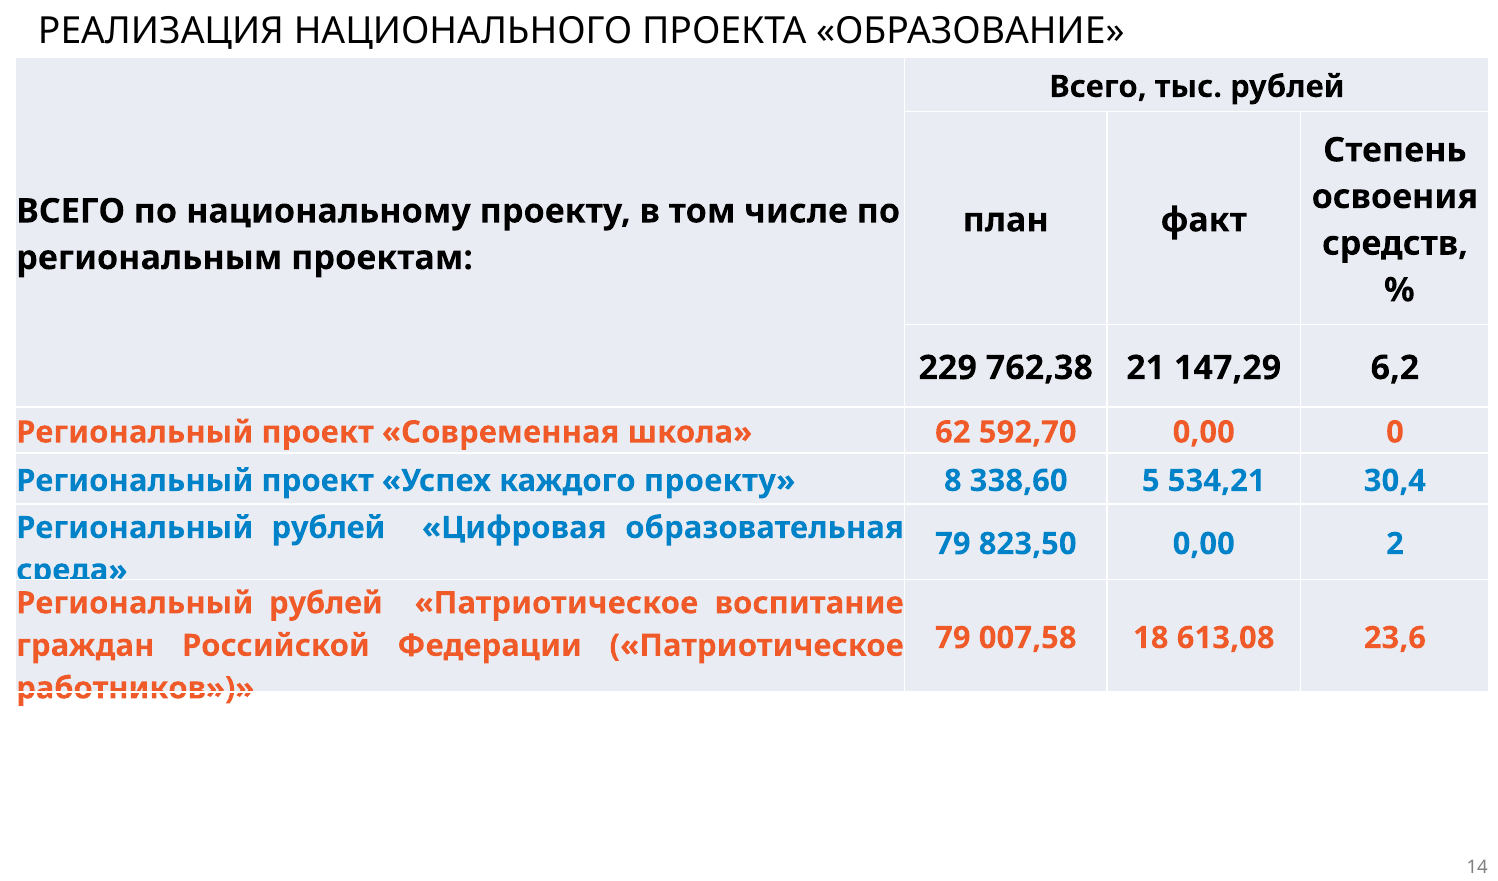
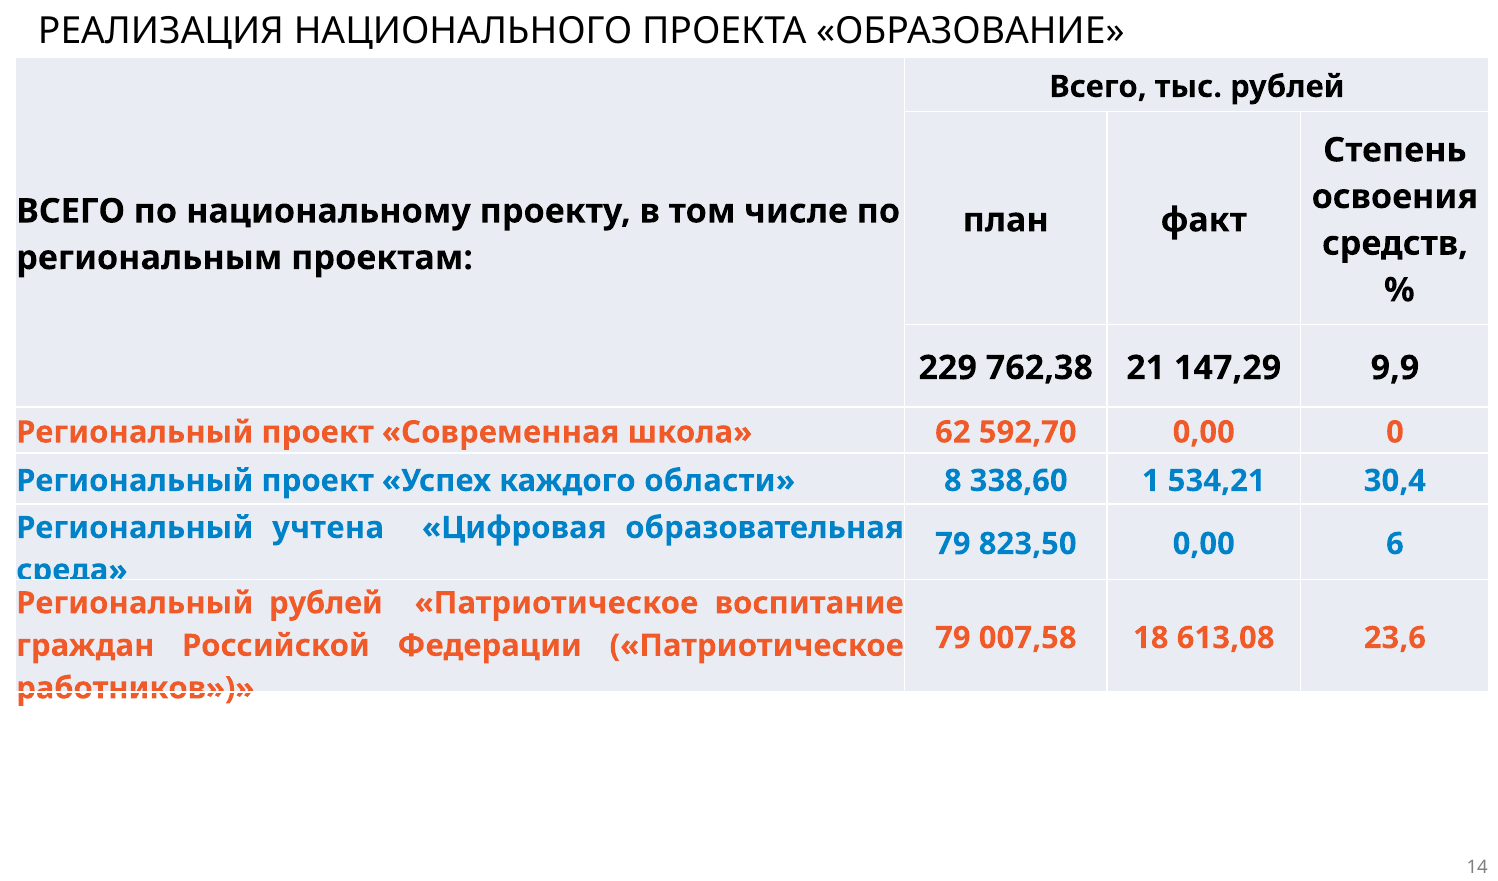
6,2: 6,2 -> 9,9 (1395, 368)
каждого проекту: проекту -> области (720, 481)
5: 5 -> 1 (1151, 481)
рублей: рублей -> учтена (328, 528)
2: 2 -> 6 (1395, 544)
